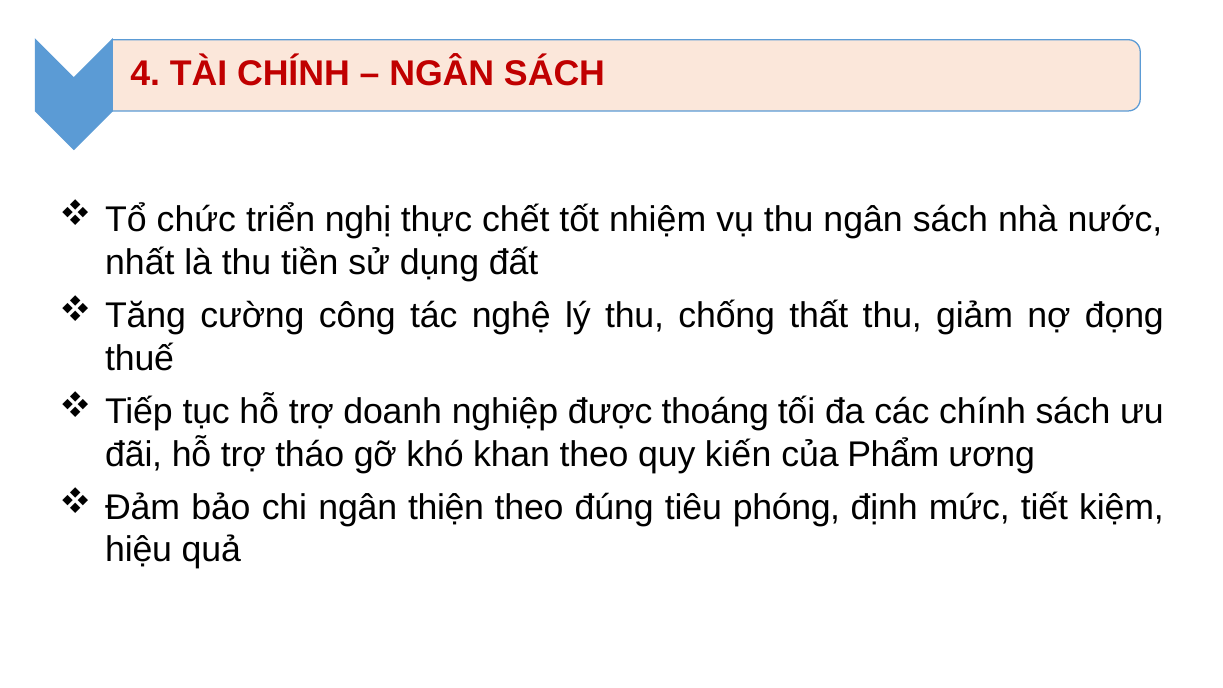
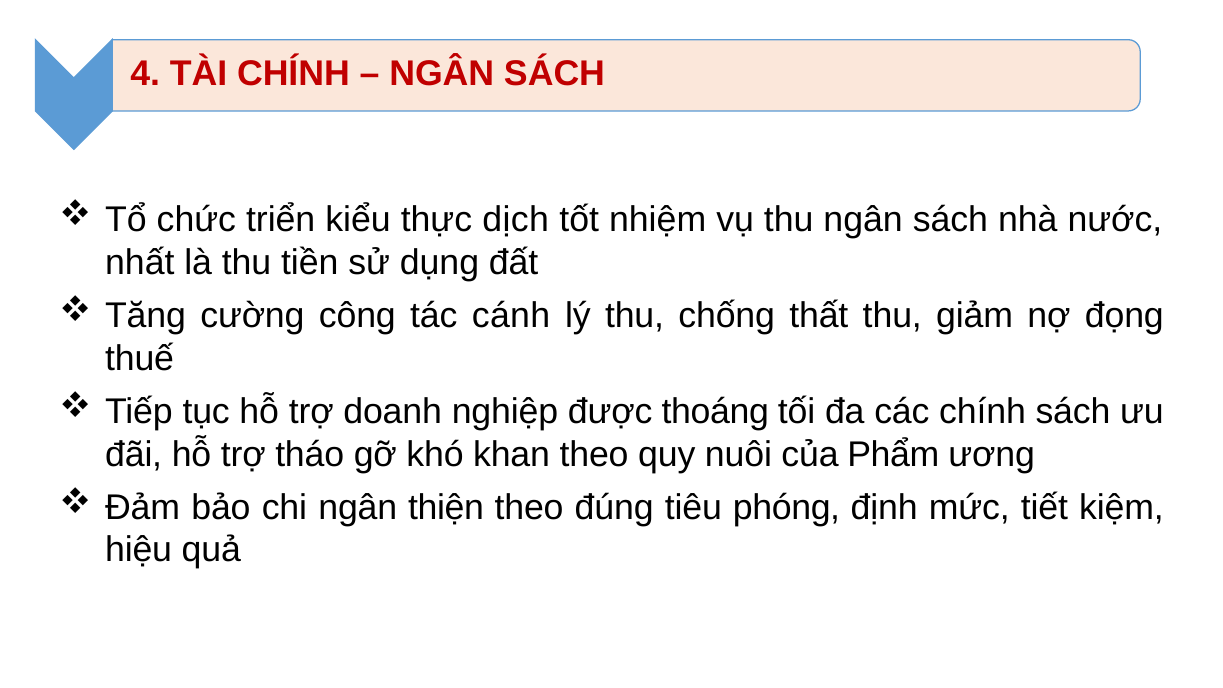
nghị: nghị -> kiểu (358, 220)
chết: chết -> dịch (516, 220)
nghệ: nghệ -> cánh (511, 316)
kiến: kiến -> nuôi (738, 454)
